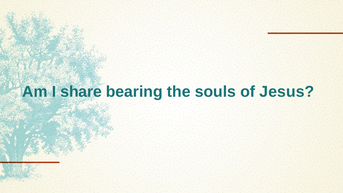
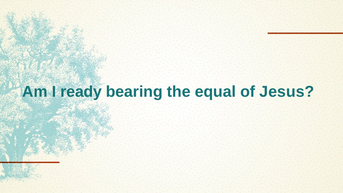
share: share -> ready (81, 92)
souls: souls -> equal (215, 92)
